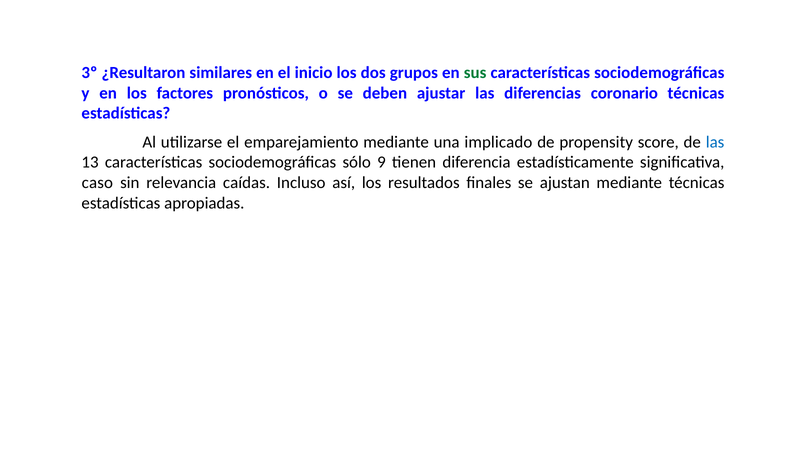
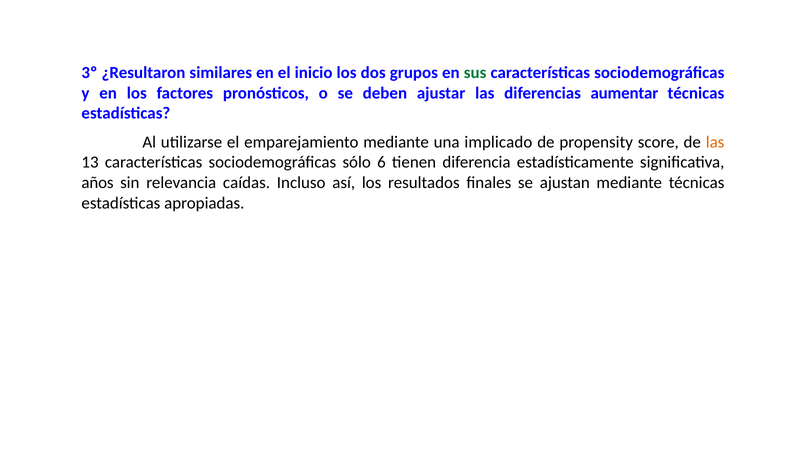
coronario: coronario -> aumentar (624, 93)
las colour: blue -> orange (715, 142)
9: 9 -> 6 (381, 162)
caso: caso -> años (98, 183)
